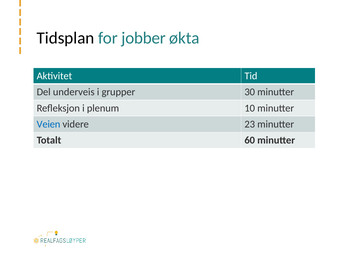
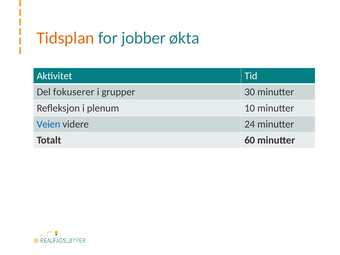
Tidsplan colour: black -> orange (66, 38)
underveis: underveis -> fokuserer (74, 92)
23: 23 -> 24 (250, 124)
